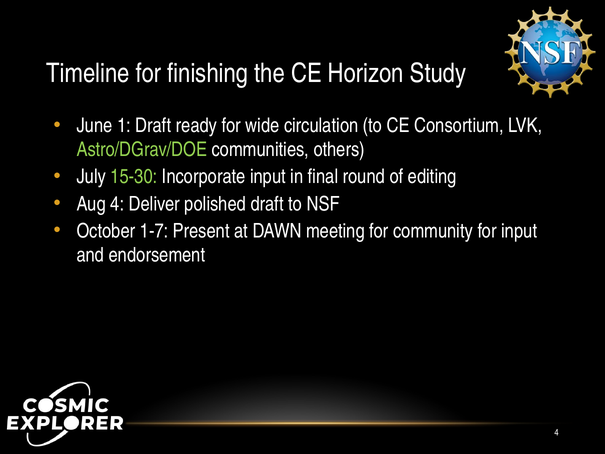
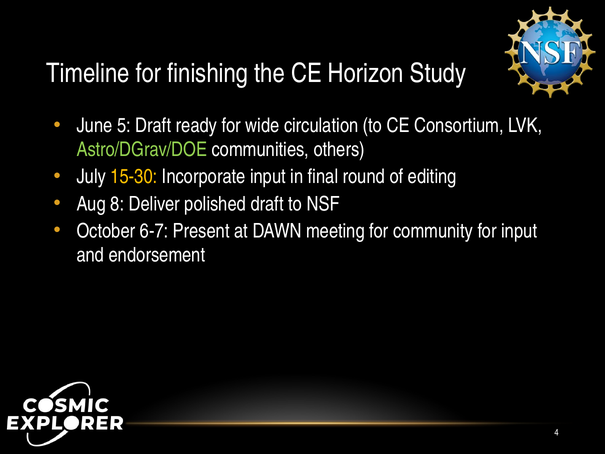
1: 1 -> 5 (124, 125)
15-30 colour: light green -> yellow (134, 177)
Aug 4: 4 -> 8 (117, 204)
1-7: 1-7 -> 6-7 (154, 231)
